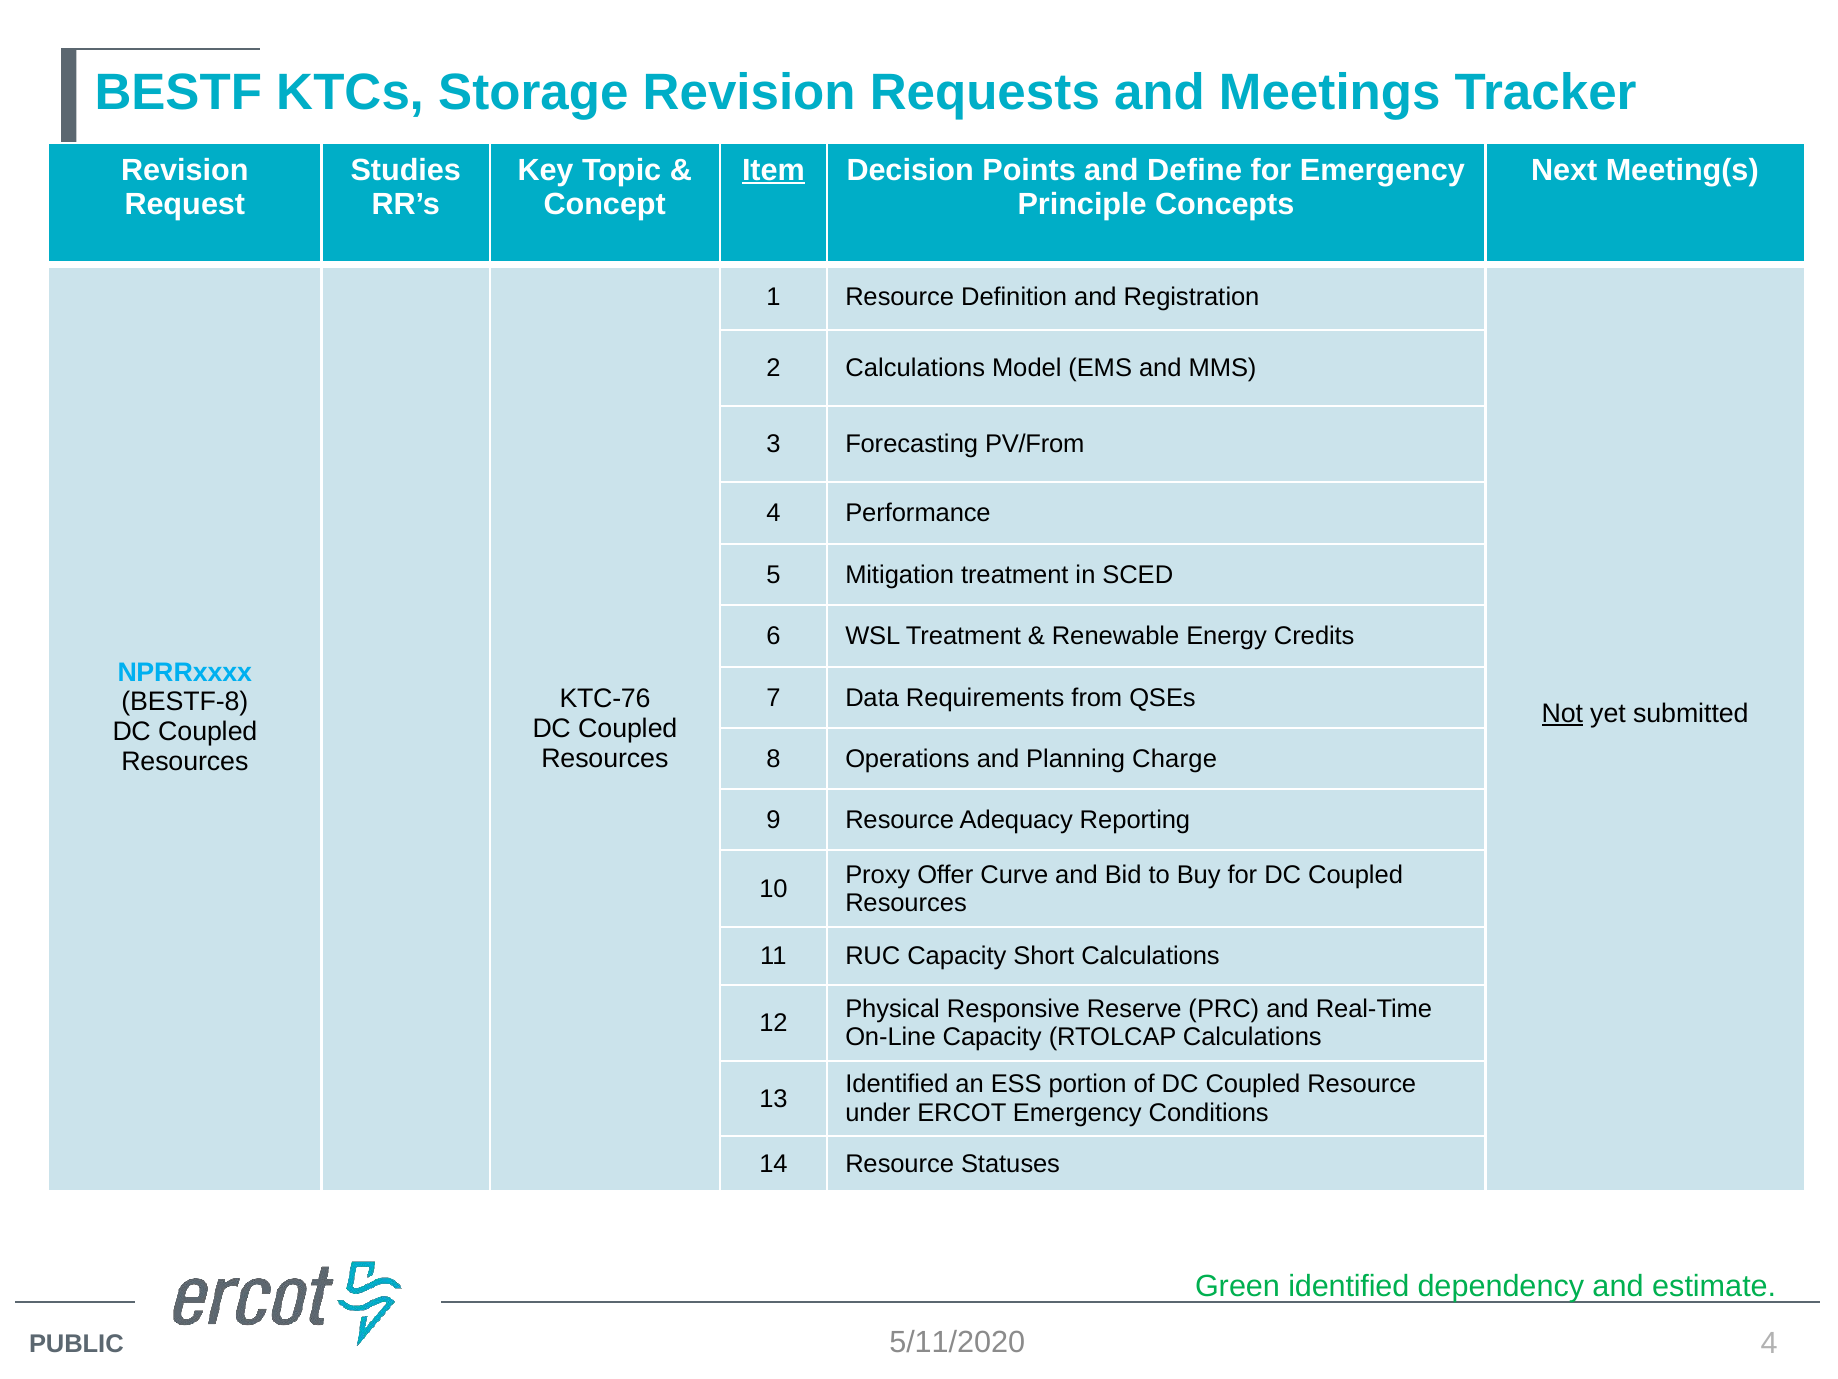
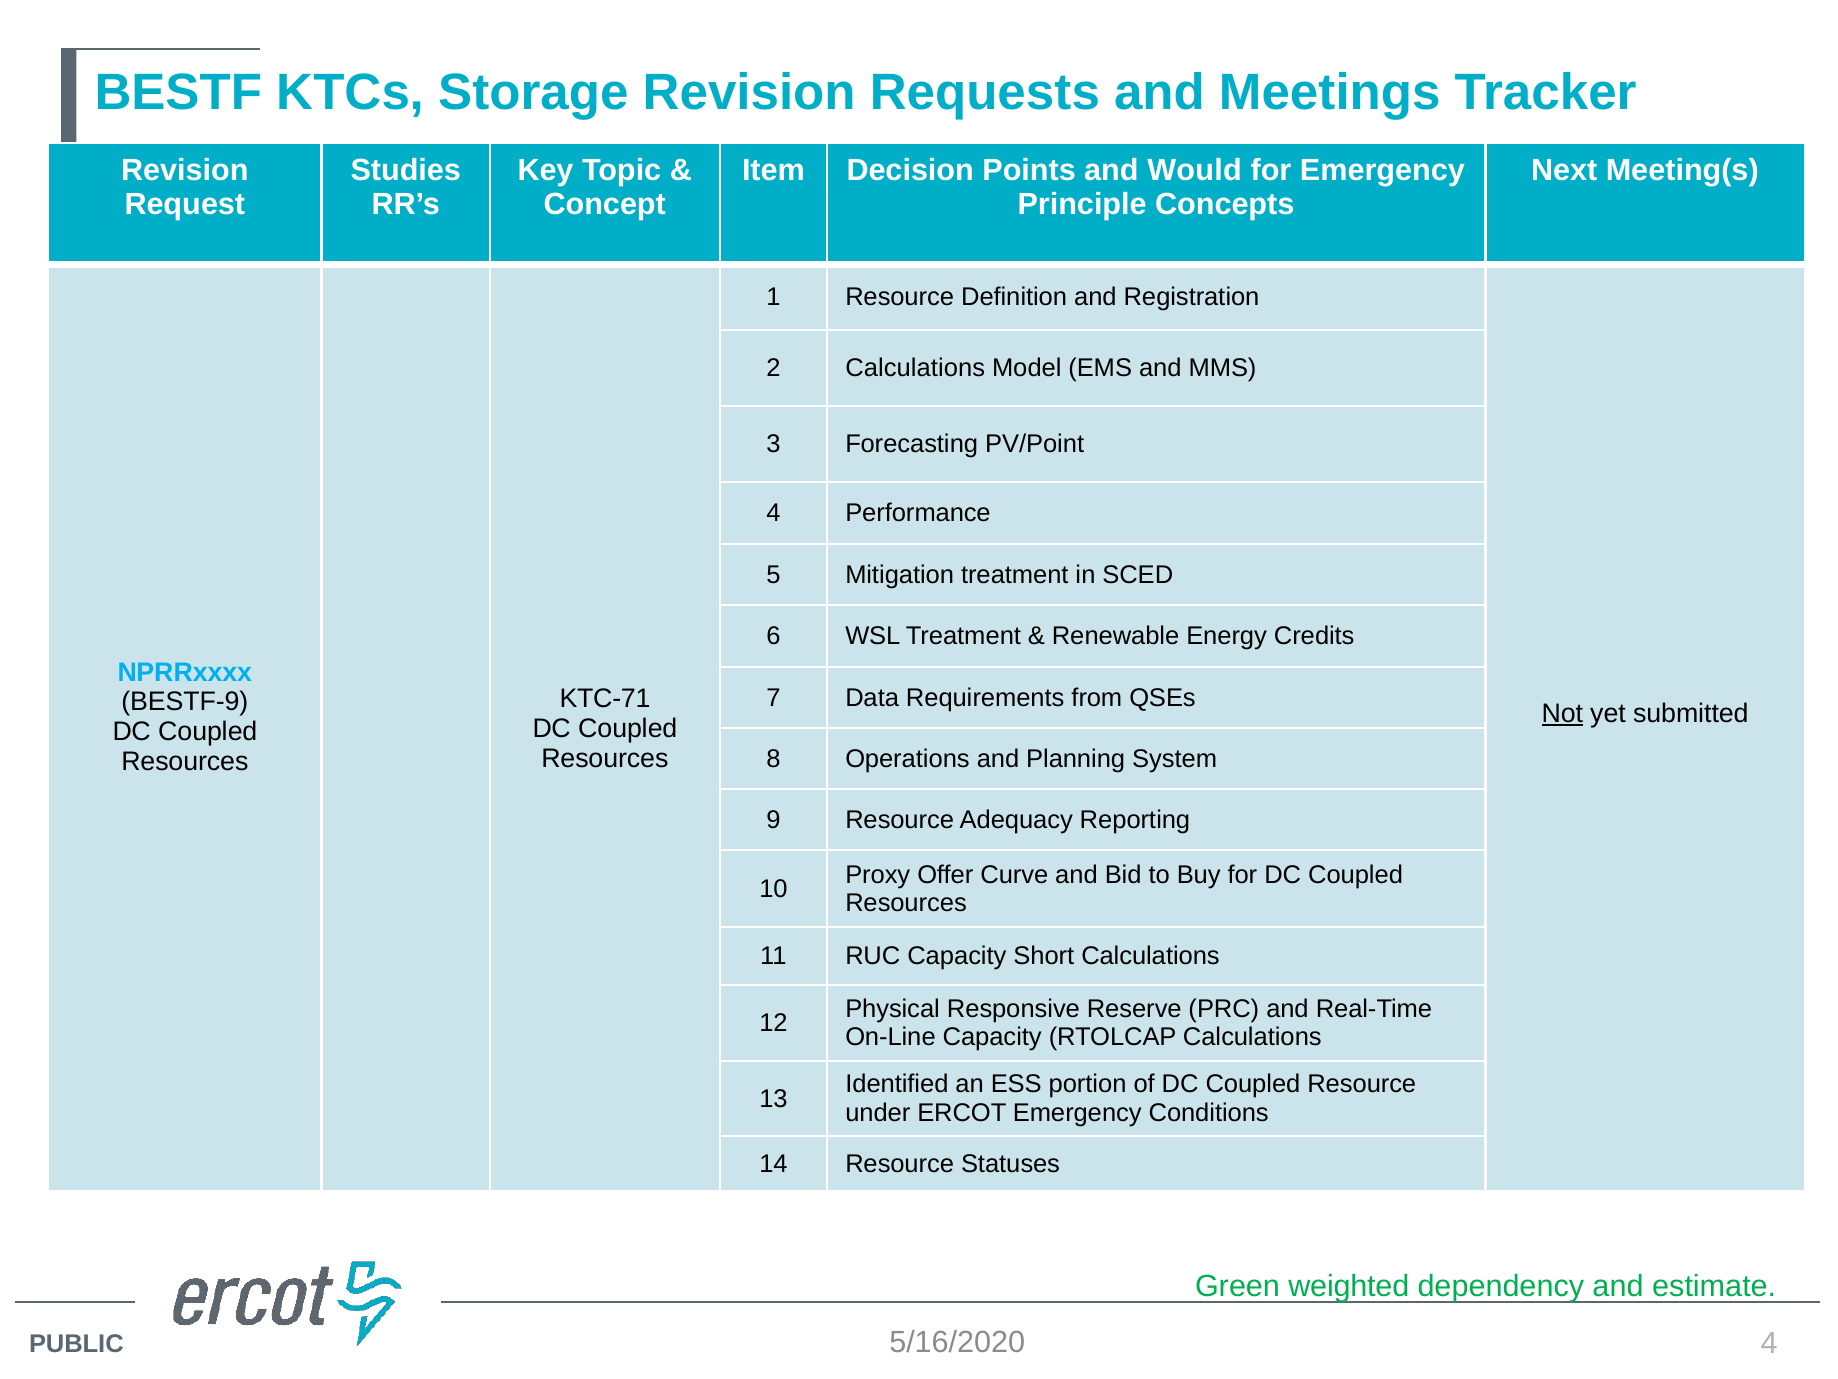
Item underline: present -> none (773, 170)
Define: Define -> Would (1195, 170)
PV/From: PV/From -> PV/Point (1035, 444)
KTC-76: KTC-76 -> KTC-71 (605, 698)
BESTF-8: BESTF-8 -> BESTF-9 (185, 702)
Charge: Charge -> System (1175, 759)
Green identified: identified -> weighted (1349, 1285)
5/11/2020: 5/11/2020 -> 5/16/2020 (957, 1342)
